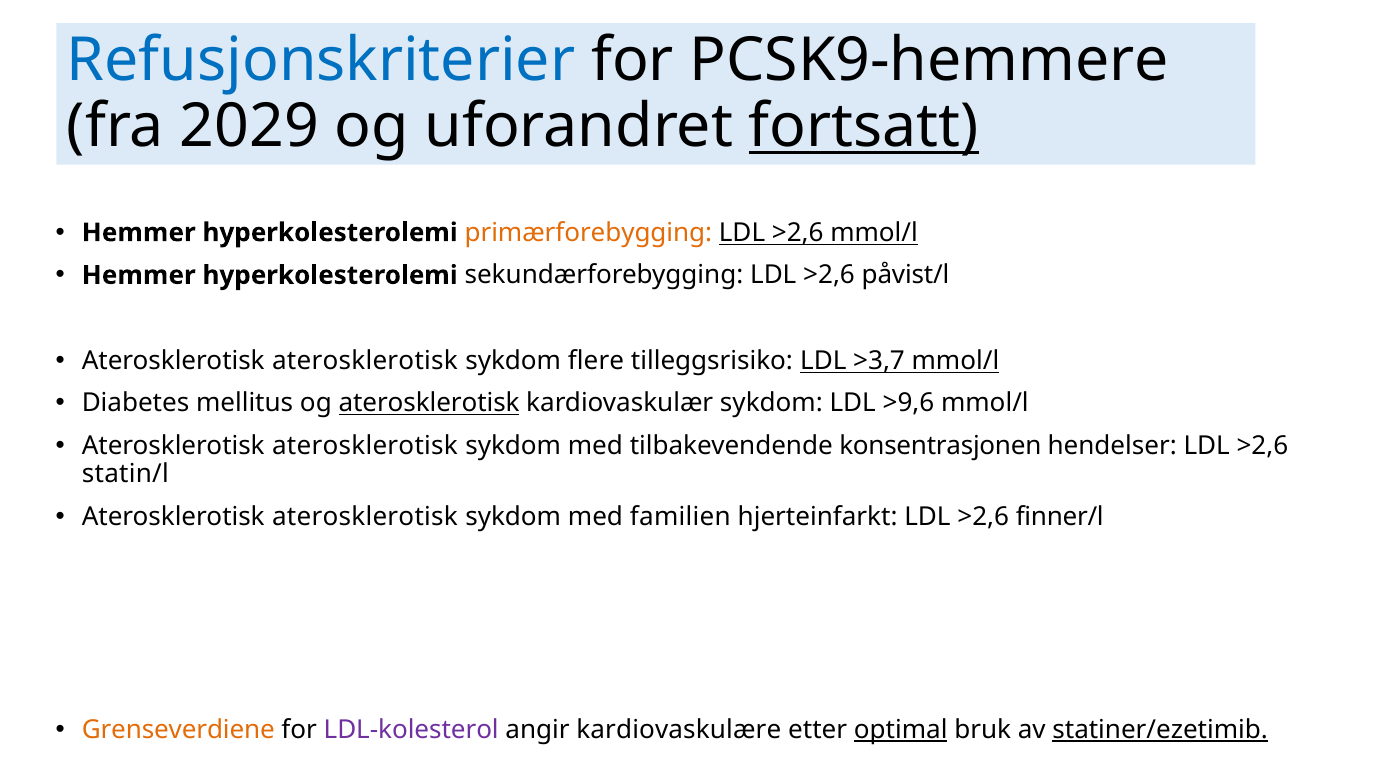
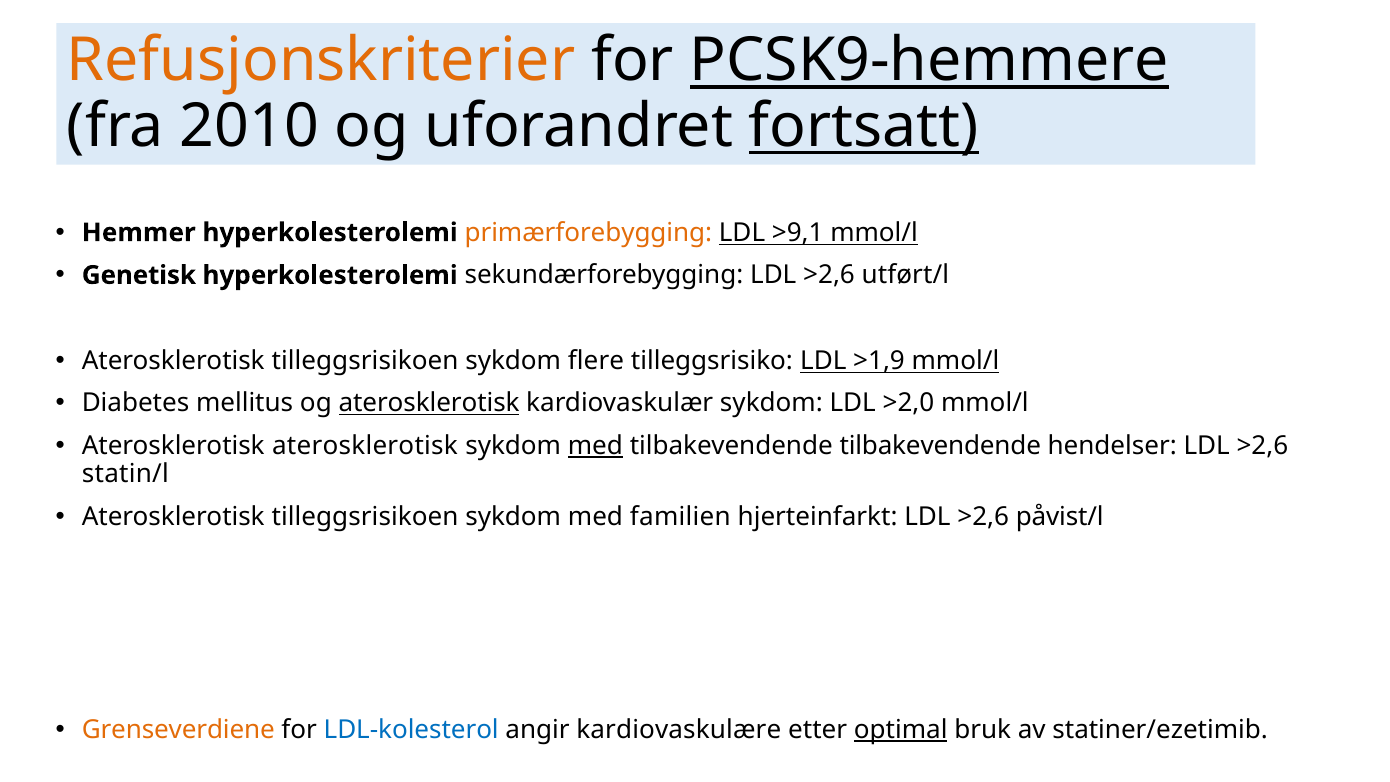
Refusjonskriterier colour: blue -> orange (321, 61)
PCSK9-hemmere underline: none -> present (929, 61)
2029: 2029 -> 2010 (249, 126)
>2,6: >2,6 -> >9,1 (798, 233)
Hemmer: Hemmer -> Genetisk (139, 275)
påvist/l: påvist/l -> utført/l (905, 275)
aterosklerotisk: aterosklerotisk -> tilleggsrisikoen (365, 360)
>3,7: >3,7 -> >1,9 (879, 360)
>9,6: >9,6 -> >2,0 (908, 403)
med underline: none -> present (595, 446)
tilbakevendende konsentrasjonen: konsentrasjonen -> tilbakevendende (940, 446)
aterosklerotisk: aterosklerotisk -> tilleggsrisikoen (365, 517)
finner/l: finner/l -> påvist/l (1060, 517)
LDL-kolesterol colour: purple -> blue (411, 730)
statiner/ezetimib underline: present -> none (1160, 730)
